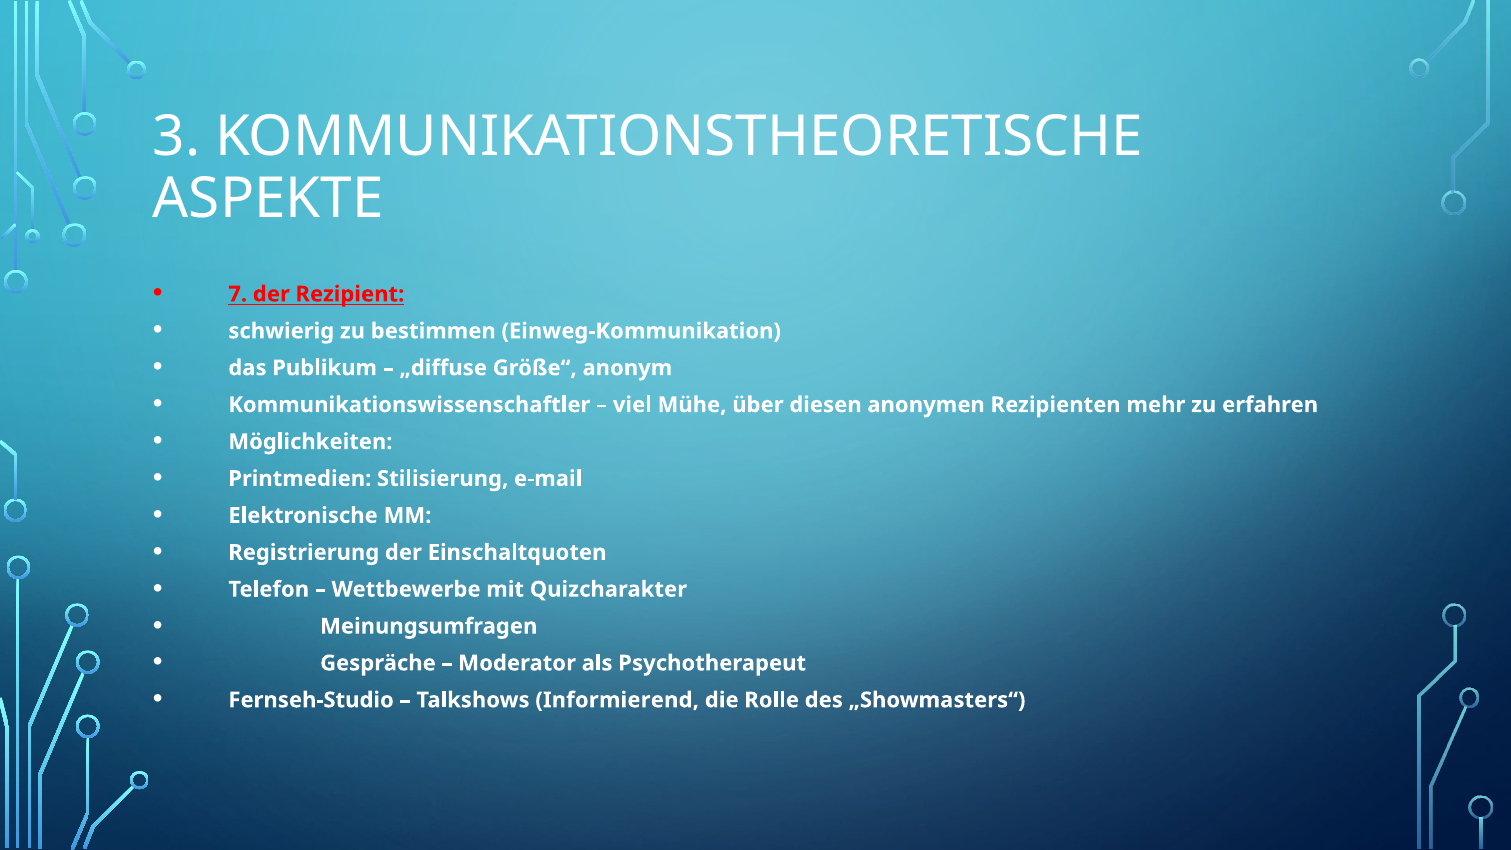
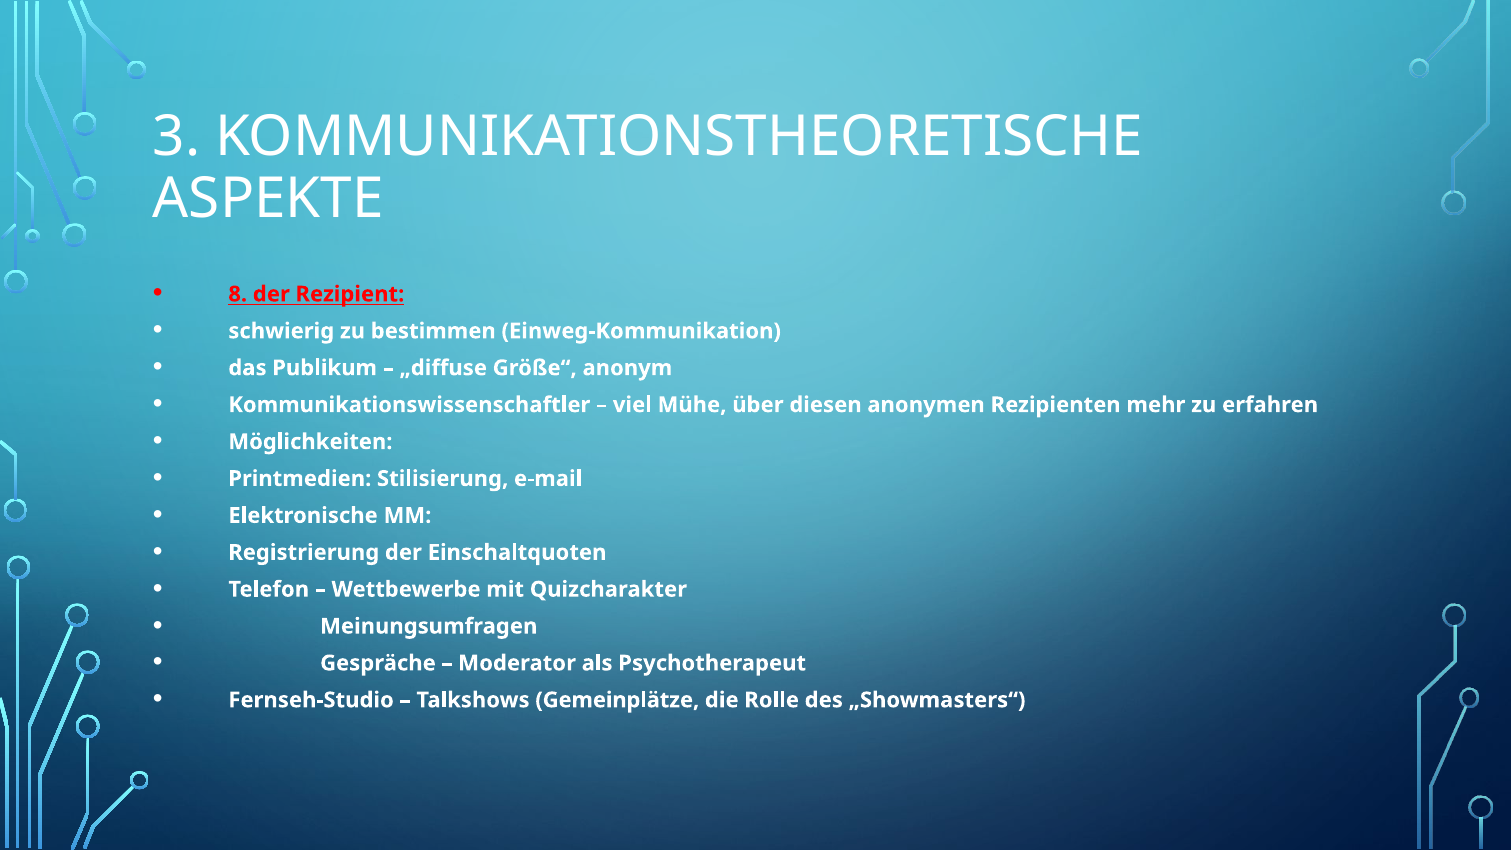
7: 7 -> 8 (238, 294)
Informierend: Informierend -> Gemeinplätze (617, 700)
